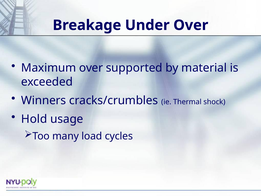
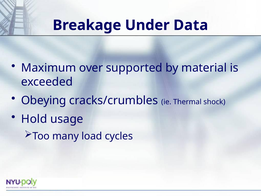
Under Over: Over -> Data (191, 25)
Winners: Winners -> Obeying (44, 100)
